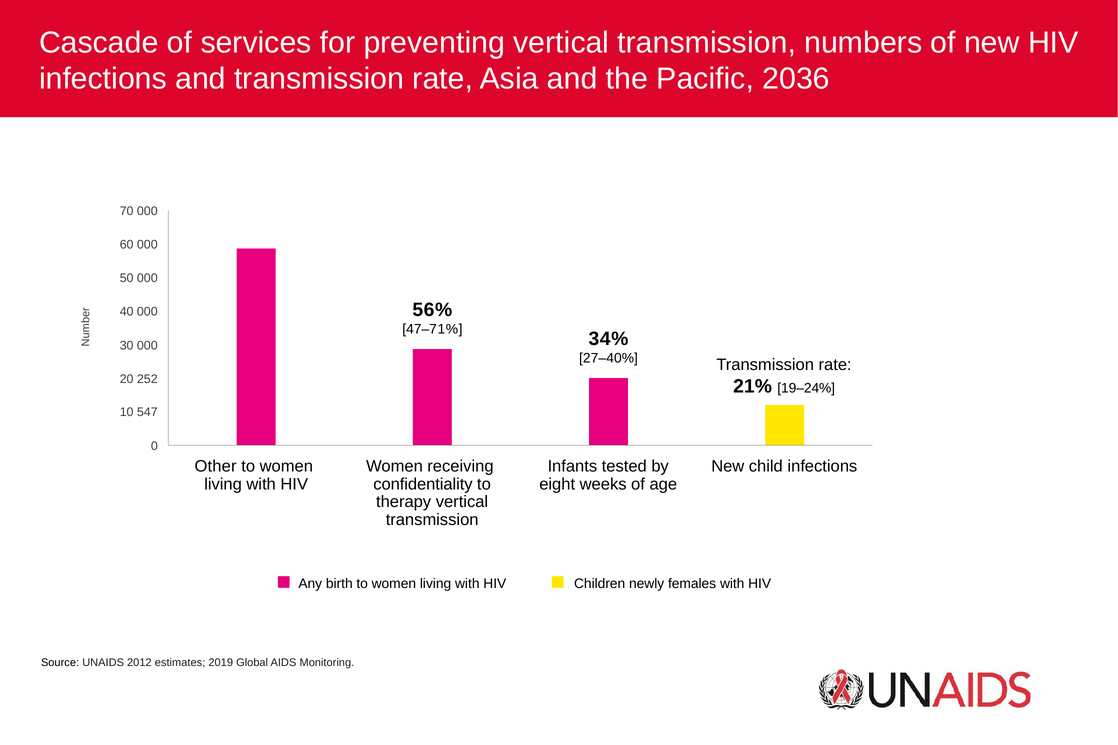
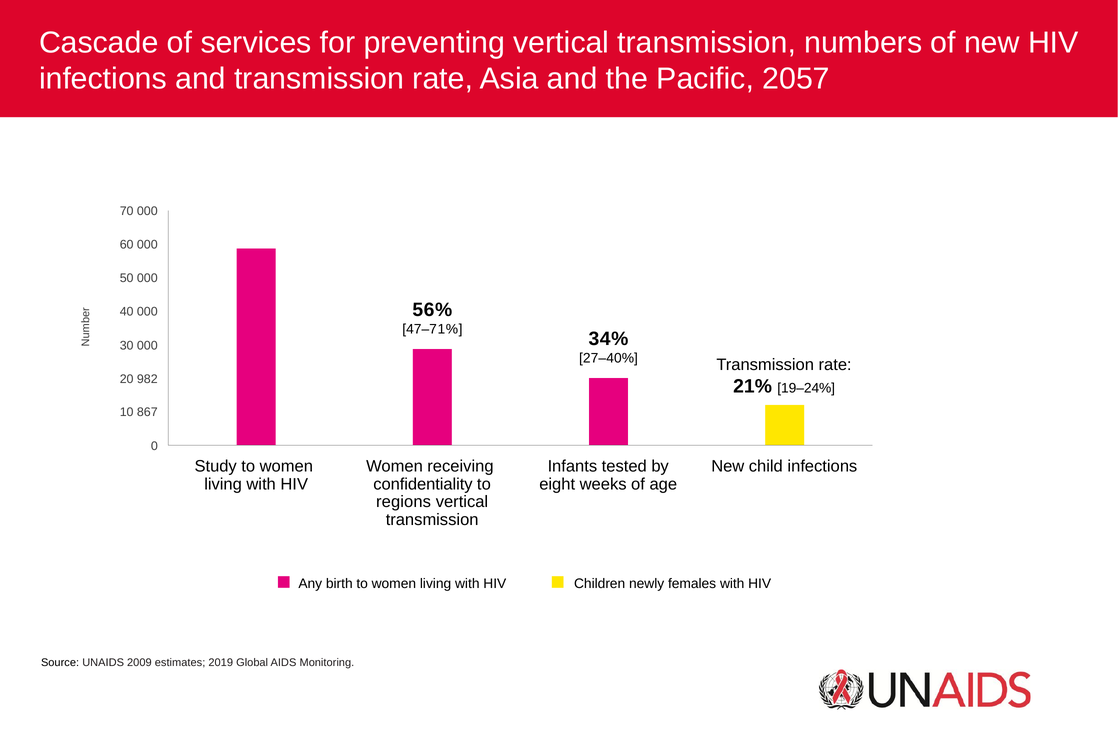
2036: 2036 -> 2057 (796, 79)
252: 252 -> 982 (147, 379)
547: 547 -> 867 (147, 412)
Other: Other -> Study (216, 466)
therapy: therapy -> regions (404, 502)
2012: 2012 -> 2009 (139, 663)
